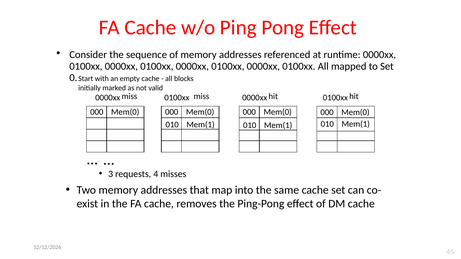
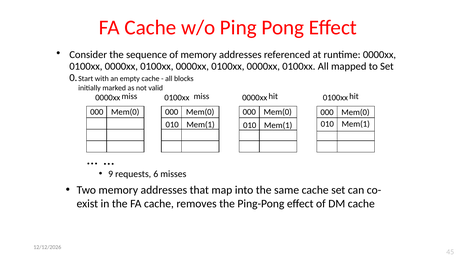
3: 3 -> 9 (111, 174)
4: 4 -> 6 (156, 174)
